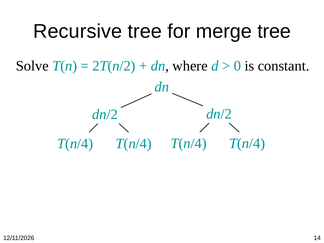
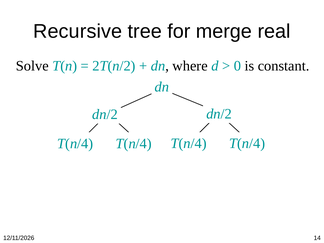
merge tree: tree -> real (274, 31)
